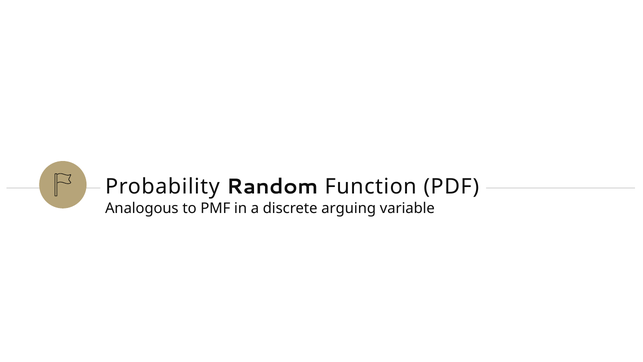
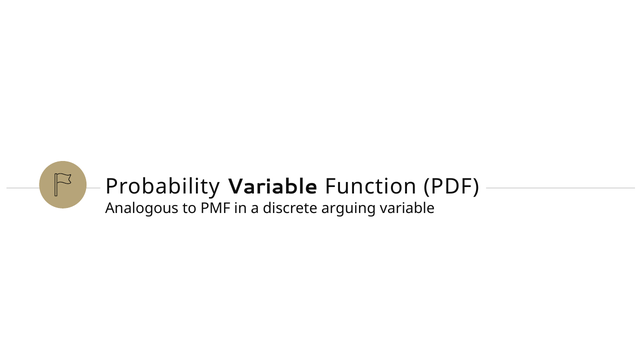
Probability Random: Random -> Variable (272, 187)
